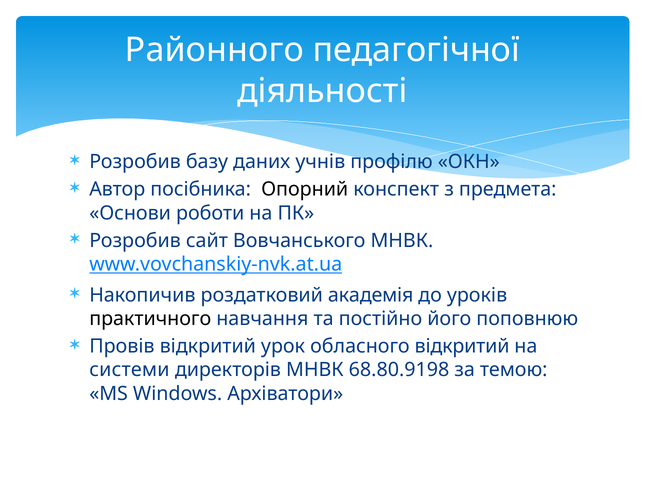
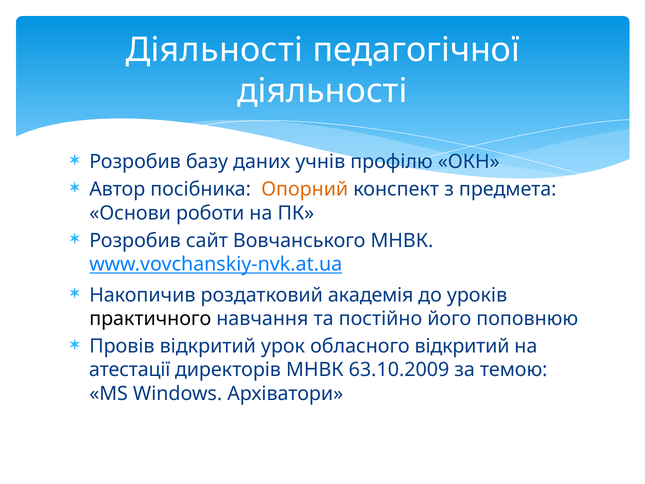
Районного: Районного -> Діяльності (214, 50)
Опорний colour: black -> orange (305, 189)
системи: системи -> атестації (130, 370)
68.80.9198: 68.80.9198 -> 63.10.2009 (399, 370)
